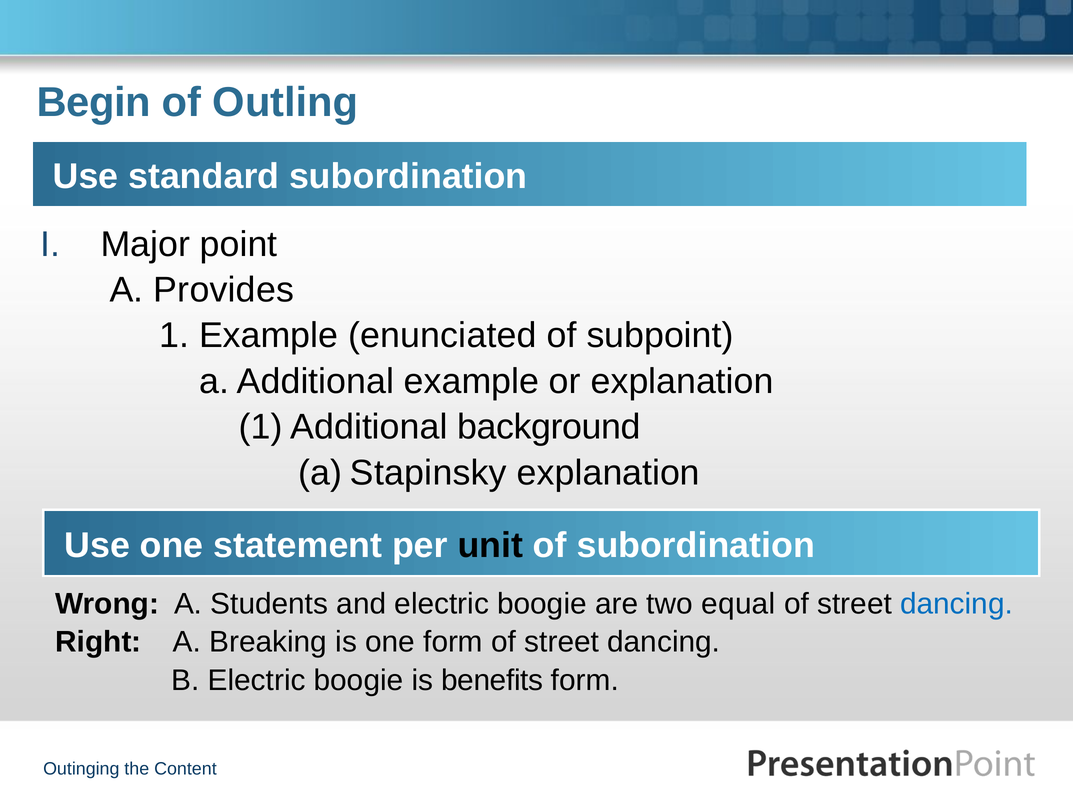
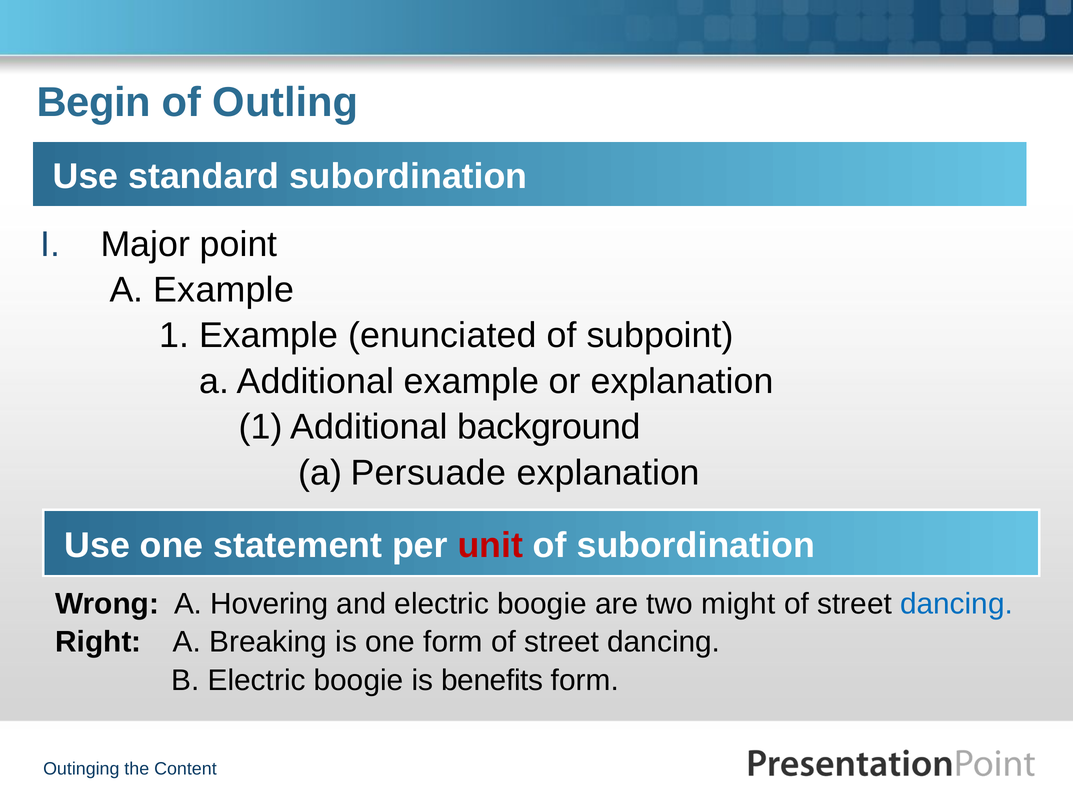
A Provides: Provides -> Example (224, 290)
Stapinsky: Stapinsky -> Persuade (428, 473)
unit colour: black -> red (490, 546)
Students: Students -> Hovering (269, 605)
equal: equal -> might (738, 605)
